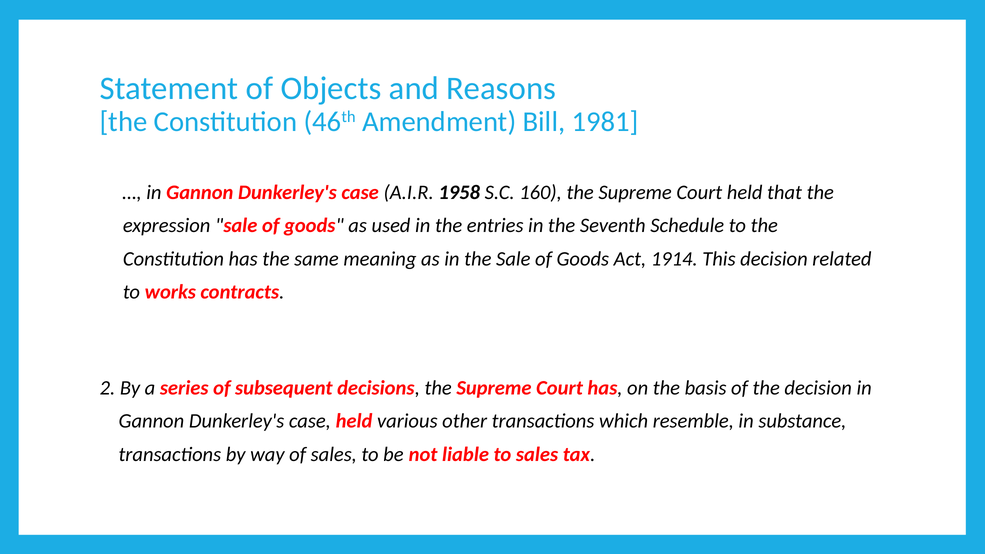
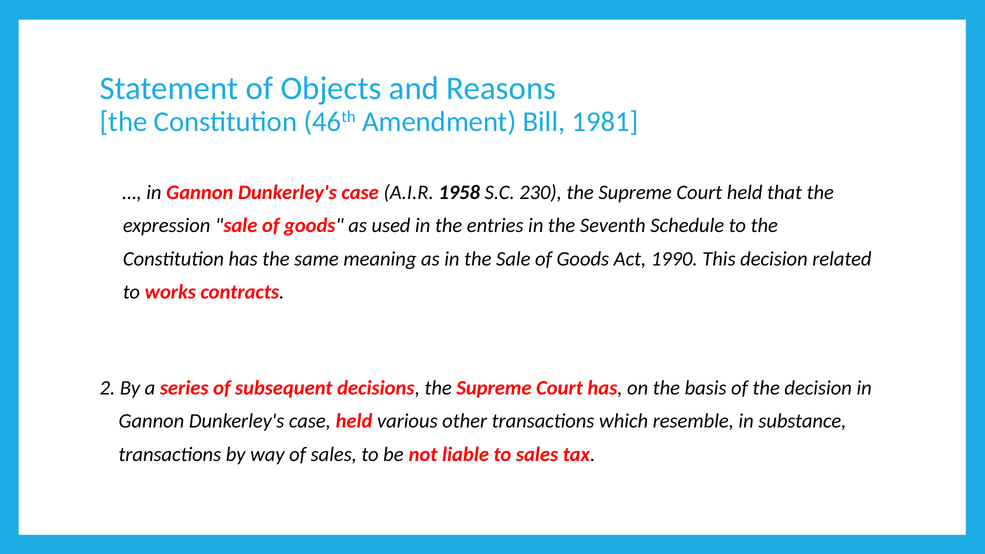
160: 160 -> 230 (541, 192)
1914: 1914 -> 1990 (674, 259)
